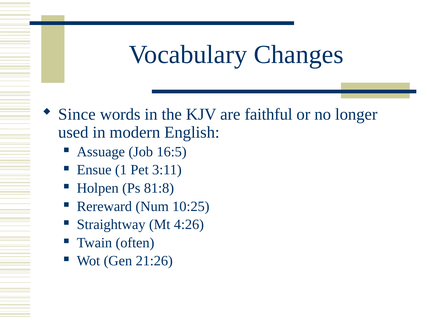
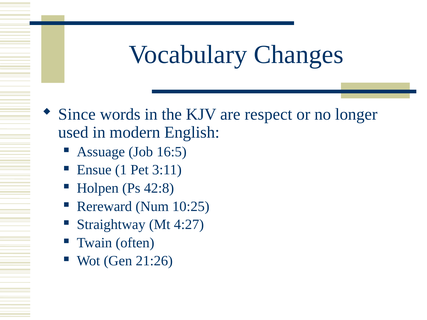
faithful: faithful -> respect (268, 114)
81:8: 81:8 -> 42:8 (159, 188)
4:26: 4:26 -> 4:27 (189, 225)
